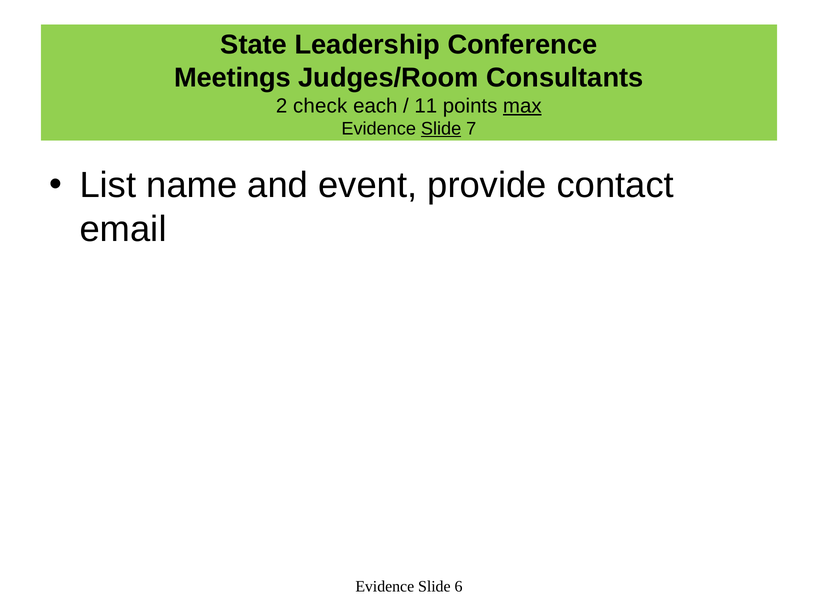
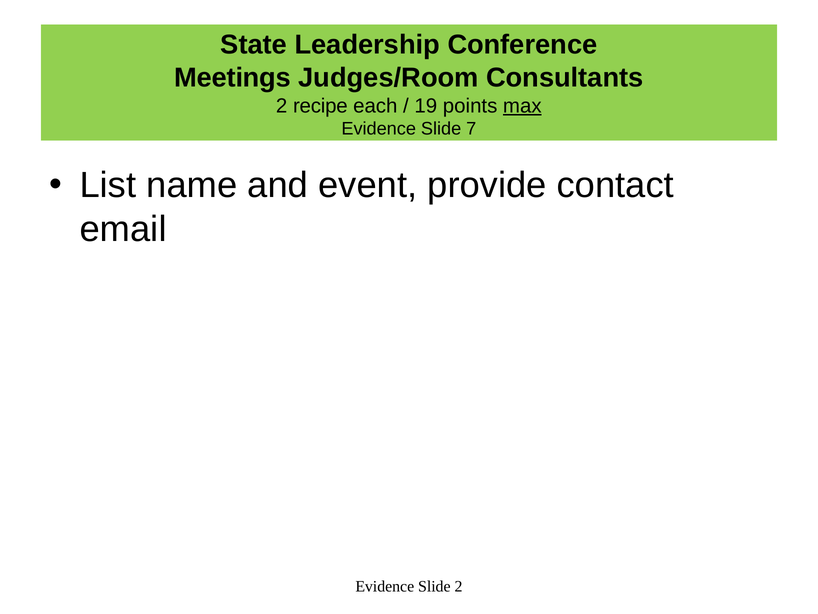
check: check -> recipe (320, 106)
11: 11 -> 19 (426, 106)
Slide underline: present -> none (441, 129)
Slide 6: 6 -> 2 (459, 586)
